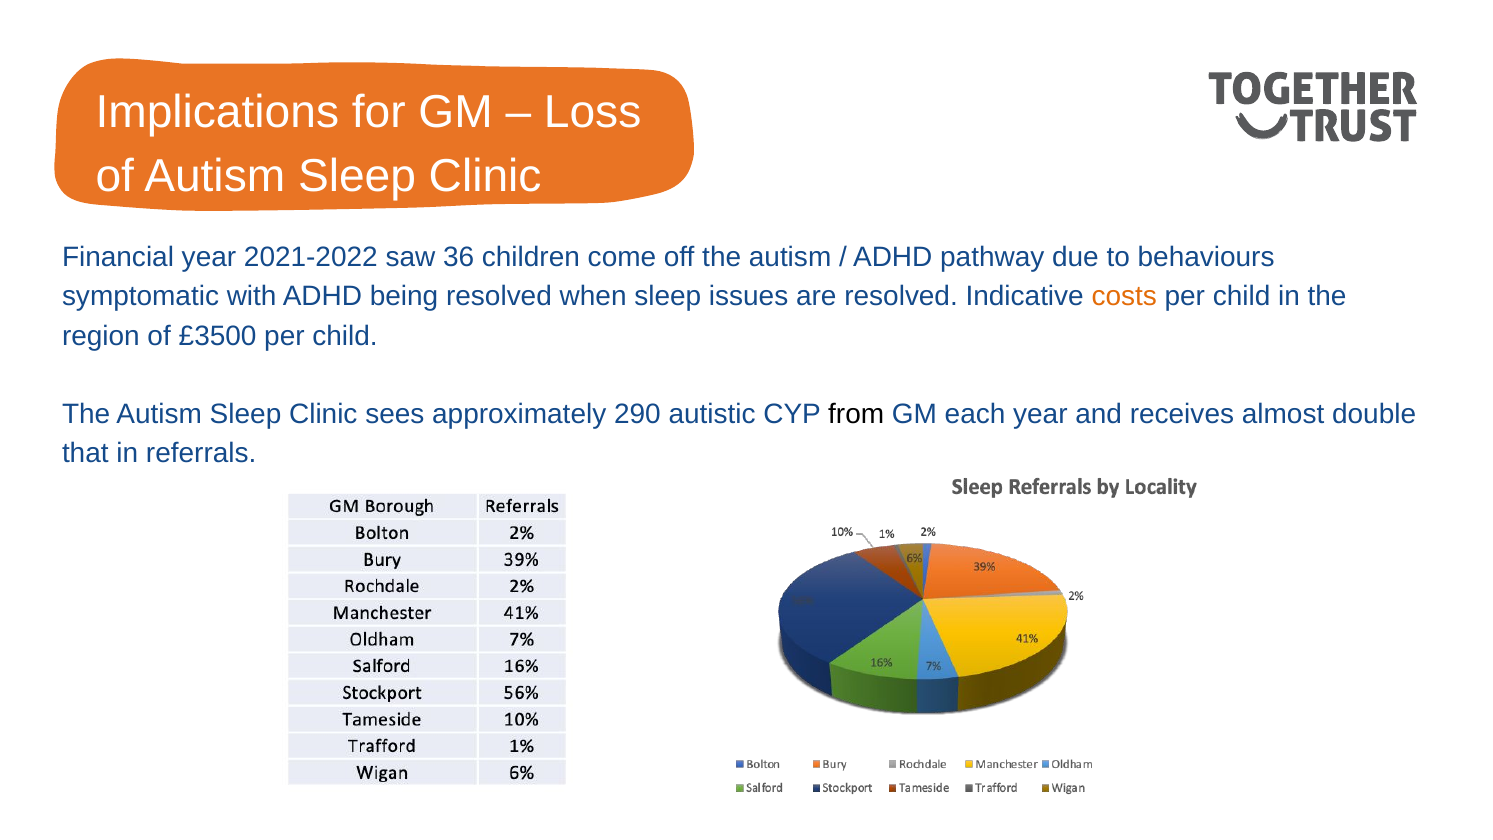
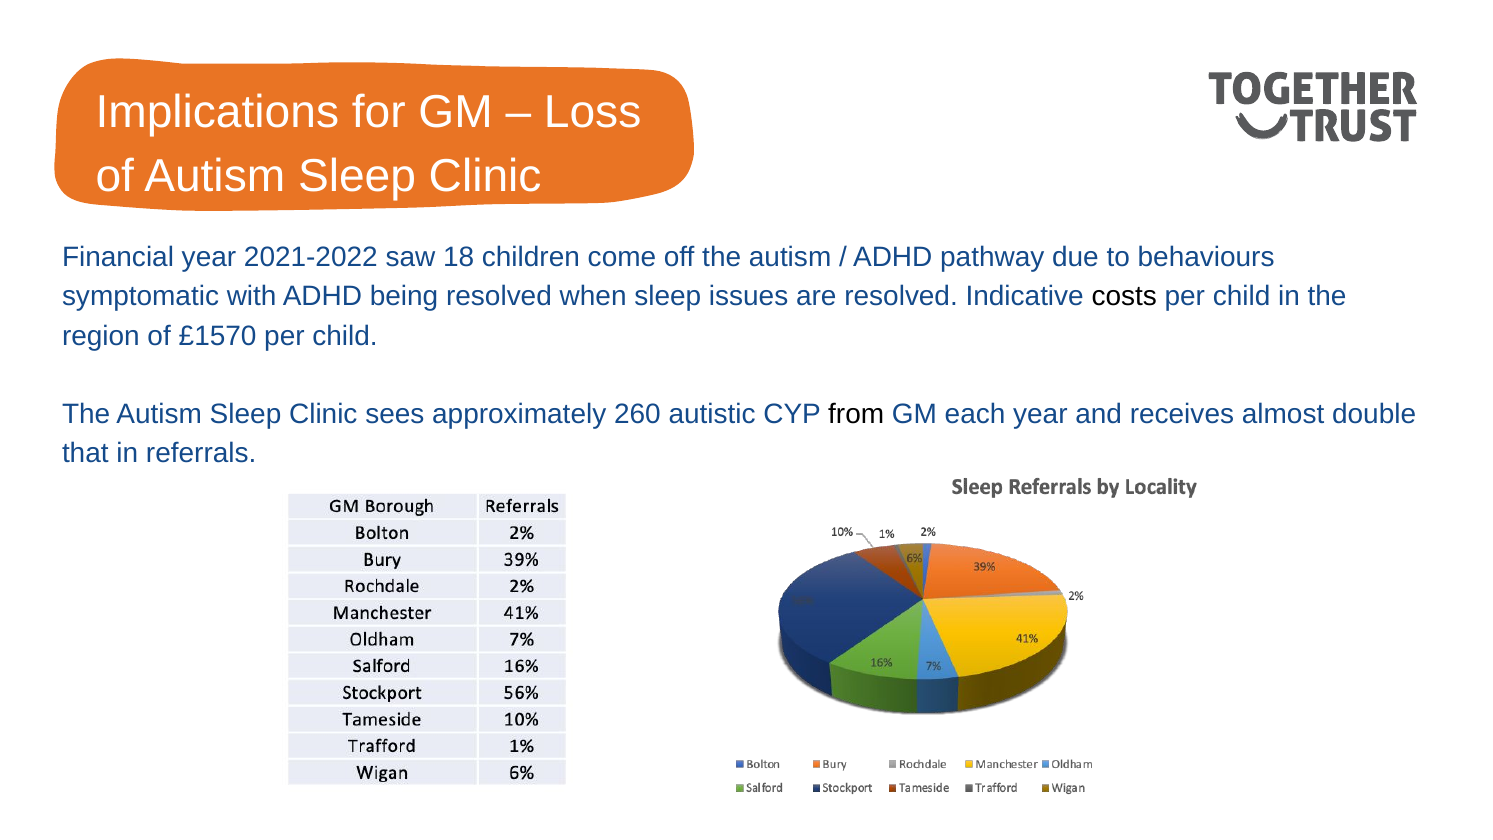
36: 36 -> 18 (459, 257)
costs colour: orange -> black (1124, 297)
£3500: £3500 -> £1570 (218, 336)
290: 290 -> 260 (637, 414)
